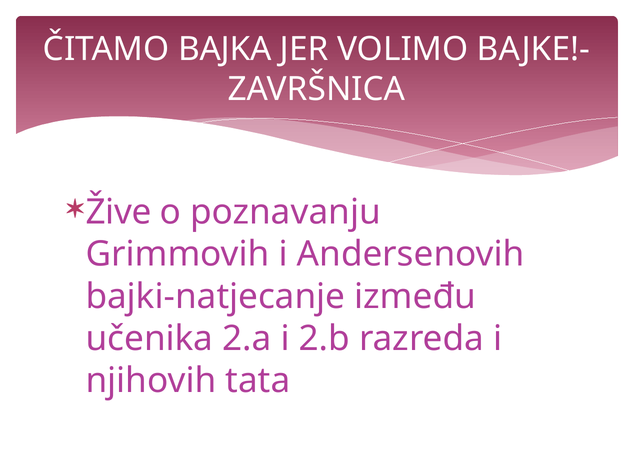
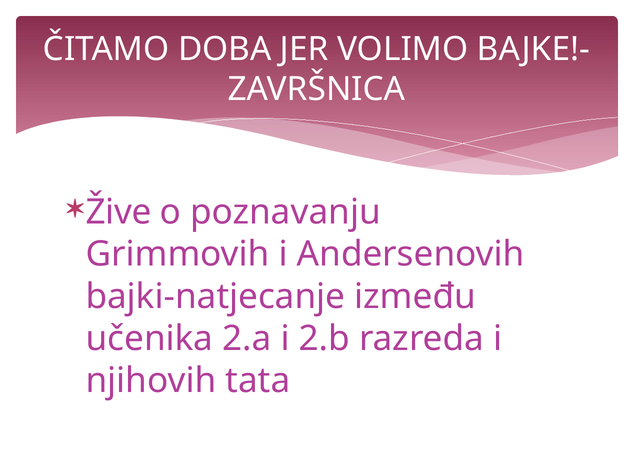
BAJKA: BAJKA -> DOBA (225, 49)
